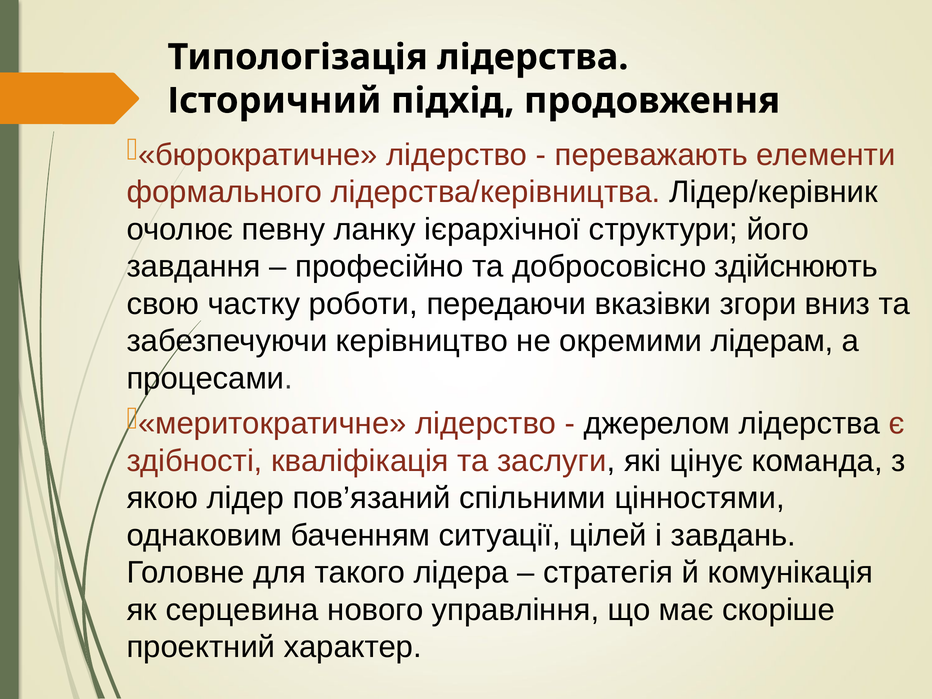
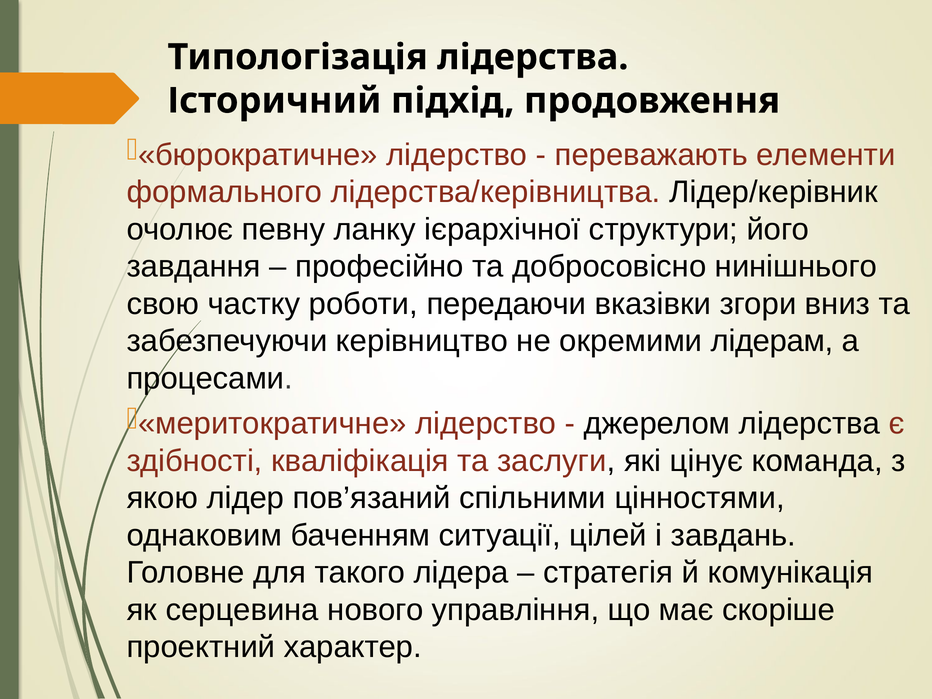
здійснюють: здійснюють -> нинішнього (796, 267)
